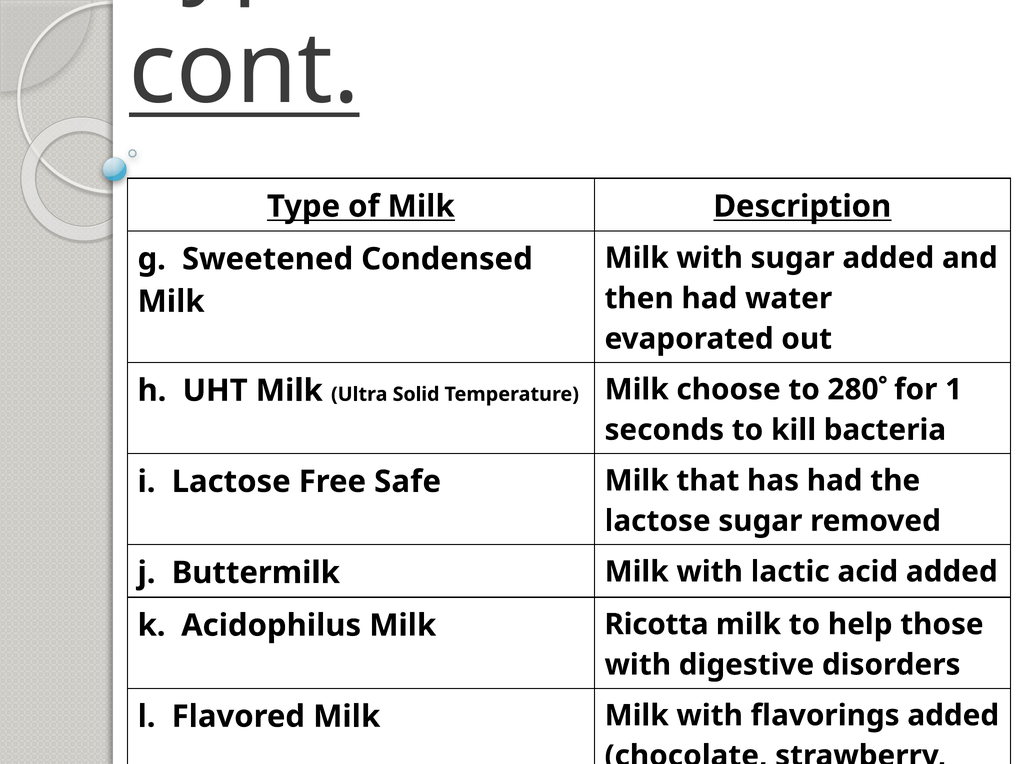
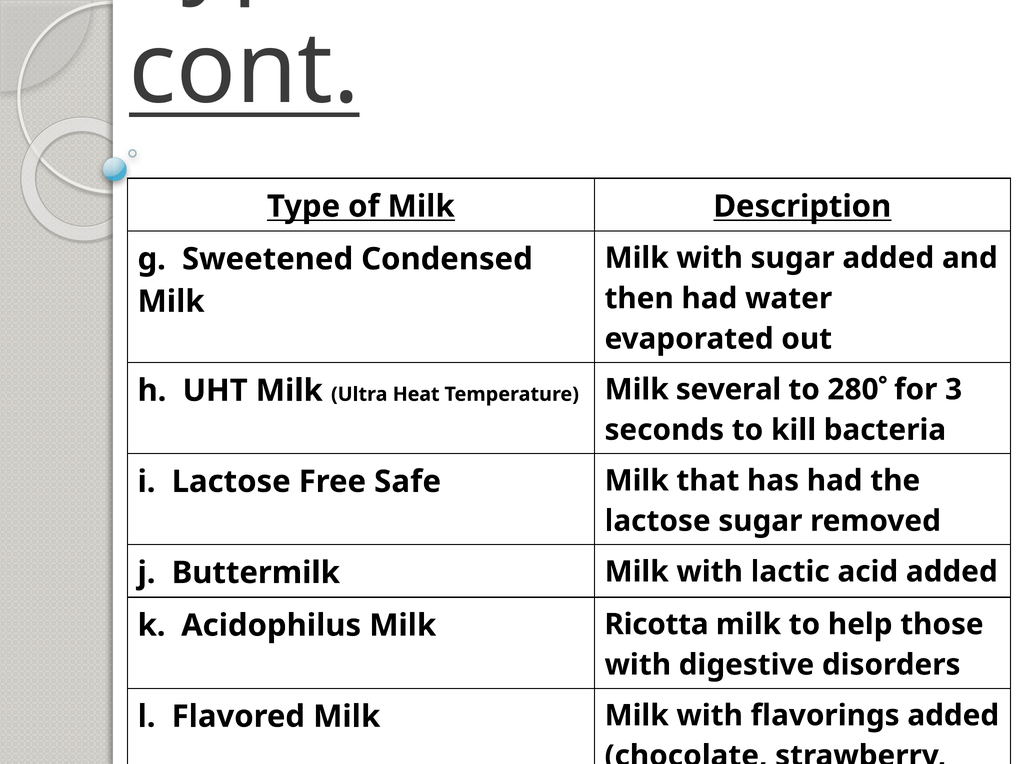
Solid: Solid -> Heat (416, 394)
choose: choose -> several (729, 390)
1: 1 -> 3 (954, 390)
